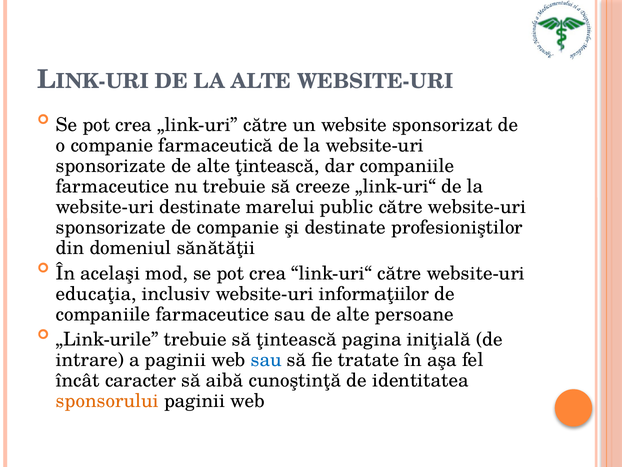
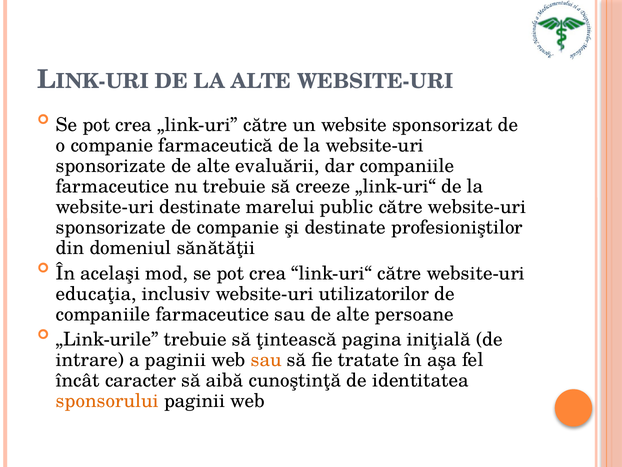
alte ţintească: ţintească -> evaluării (277, 166)
informaţiilor: informaţiilor -> utilizatorilor (374, 293)
sau colour: blue -> orange (266, 360)
